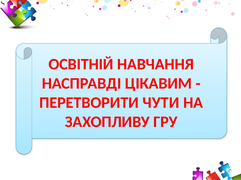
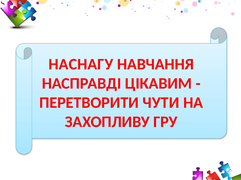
ОСВІТНІЙ: ОСВІТНІЙ -> НАСНАГУ (81, 64)
